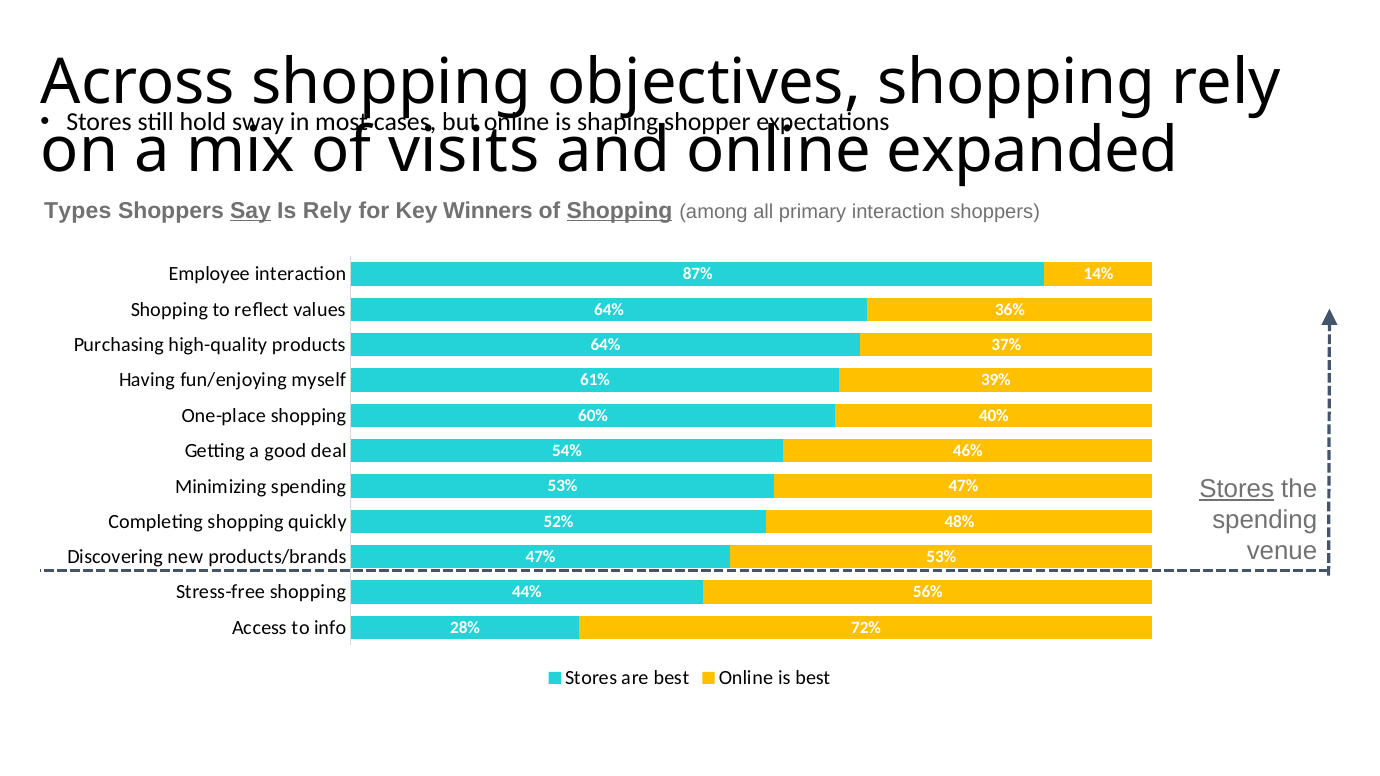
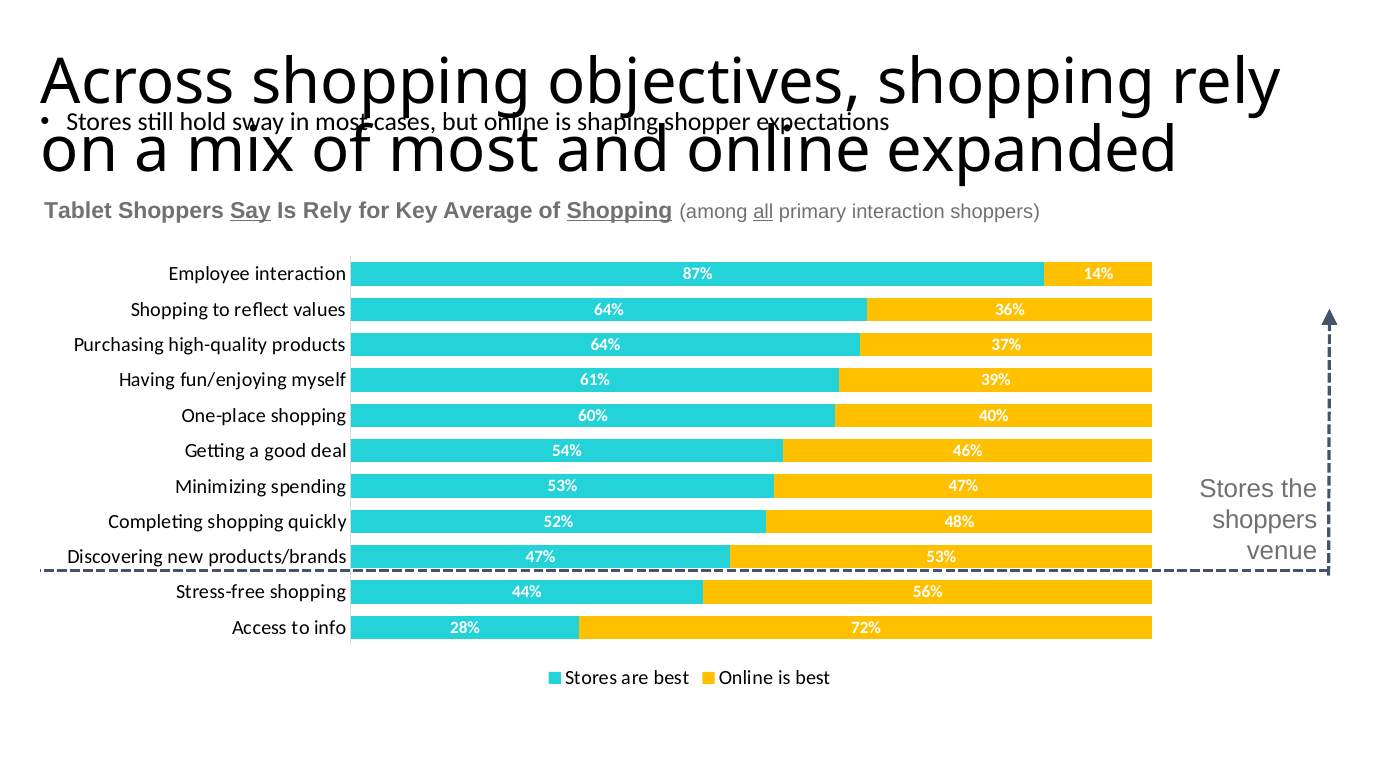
of visits: visits -> most (464, 151)
Types: Types -> Tablet (78, 211)
Winners: Winners -> Average (488, 211)
all underline: none -> present (763, 212)
Stores underline: present -> none (1237, 489)
spending: spending -> shoppers (1265, 520)
